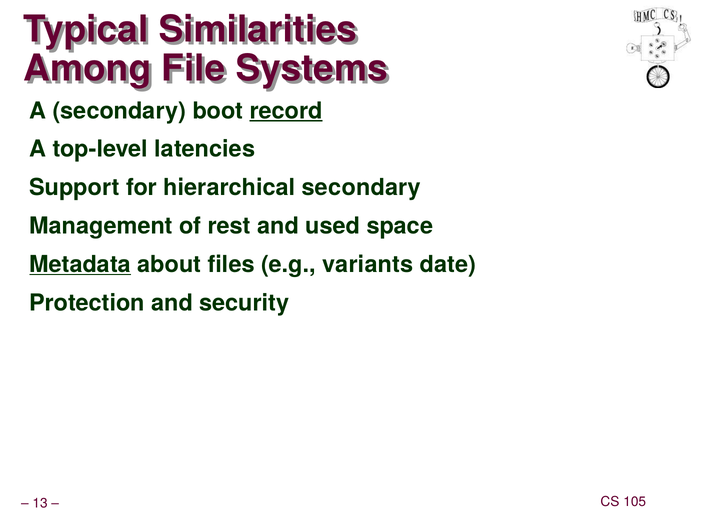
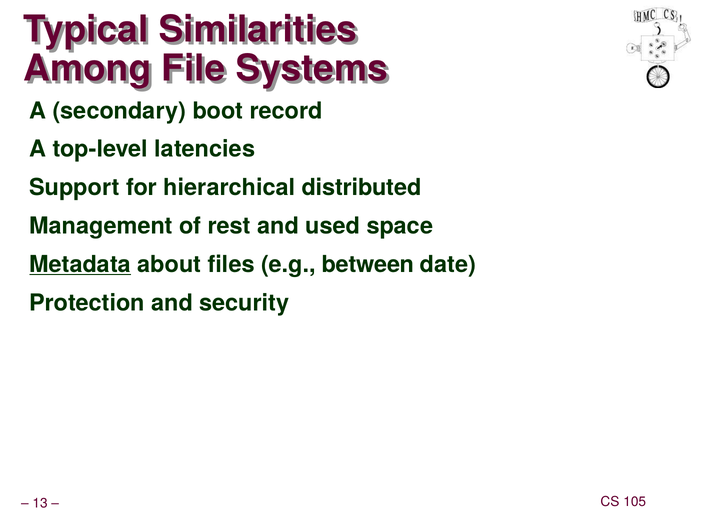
record underline: present -> none (286, 111)
hierarchical secondary: secondary -> distributed (361, 188)
variants: variants -> between (368, 265)
